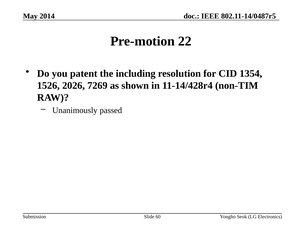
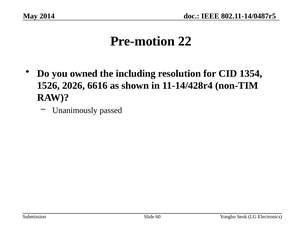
patent: patent -> owned (84, 74)
7269: 7269 -> 6616 (97, 86)
